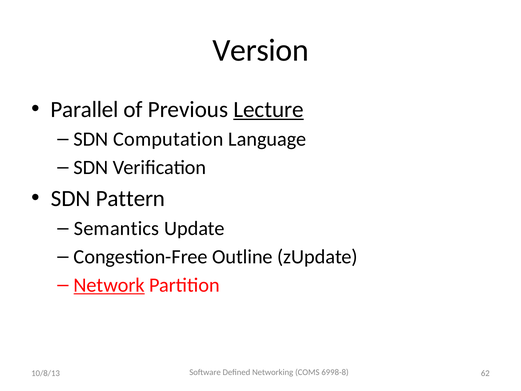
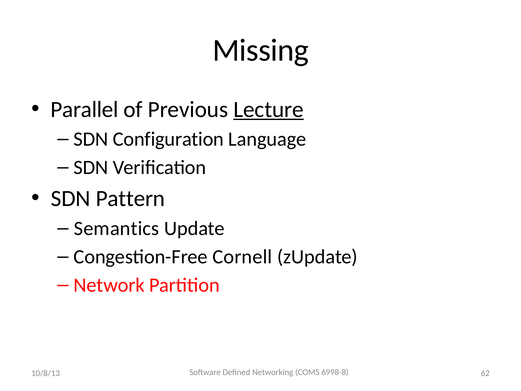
Version: Version -> Missing (261, 50)
Computation: Computation -> Configuration (168, 139)
Outline: Outline -> Cornell (242, 257)
Network underline: present -> none (109, 285)
